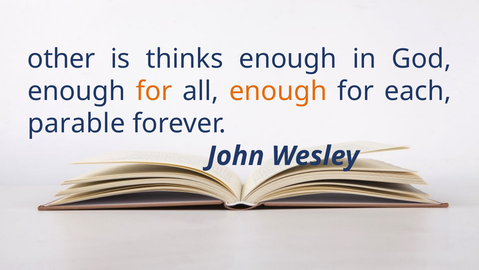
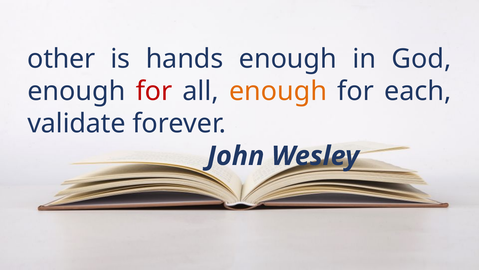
thinks: thinks -> hands (185, 59)
for colour: orange -> red (154, 91)
parable: parable -> validate (77, 123)
